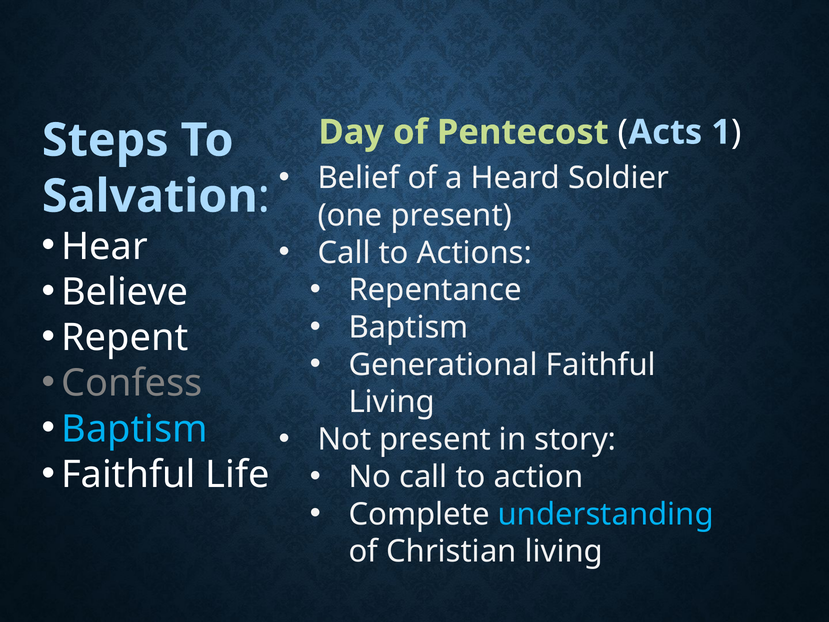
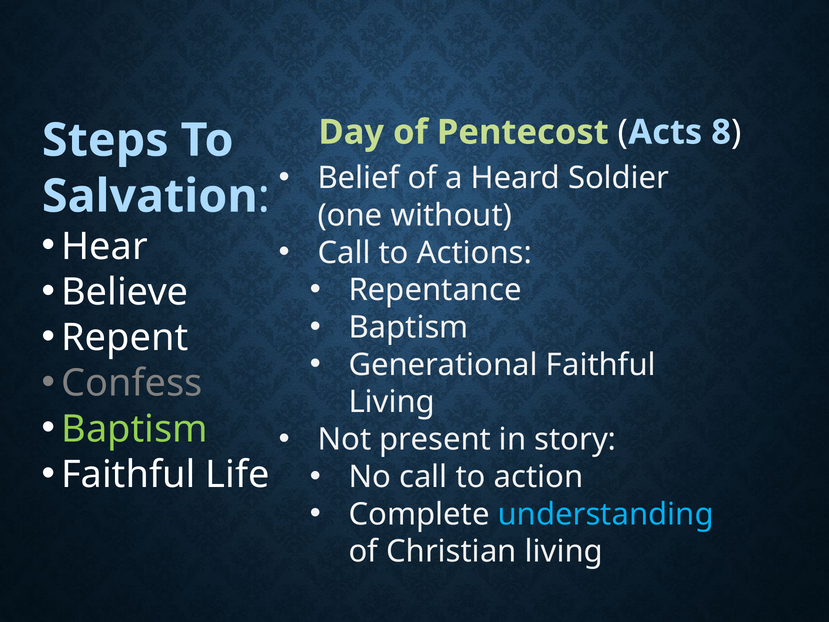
1: 1 -> 8 (721, 132)
one present: present -> without (451, 215)
Baptism colour: light blue -> light green (135, 429)
